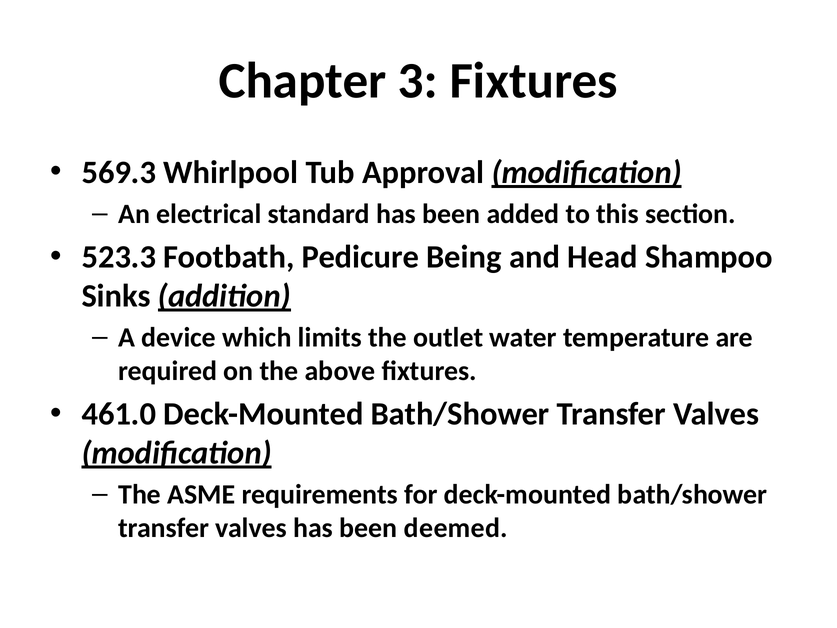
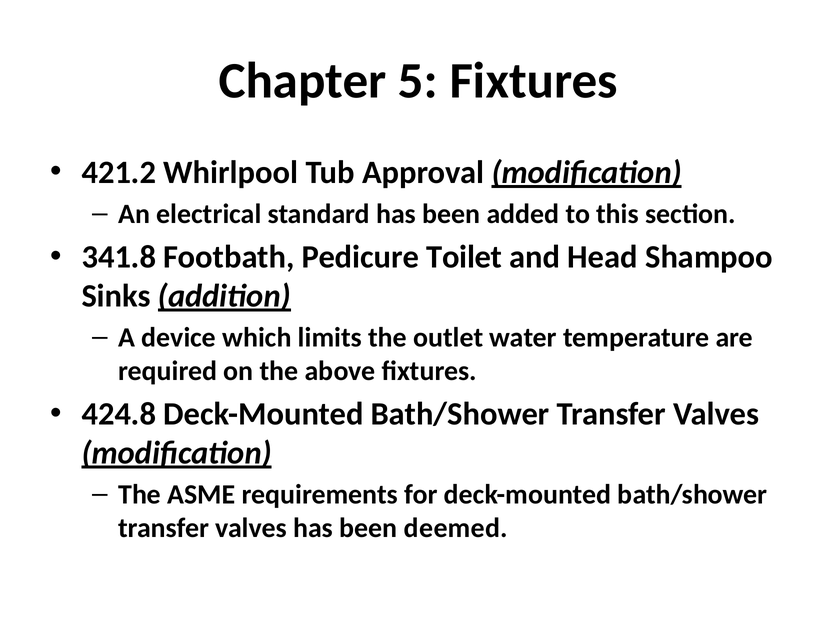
3: 3 -> 5 (418, 81)
569.3: 569.3 -> 421.2 (119, 172)
523.3: 523.3 -> 341.8 (119, 257)
Being: Being -> Toilet (464, 257)
461.0: 461.0 -> 424.8 (119, 414)
